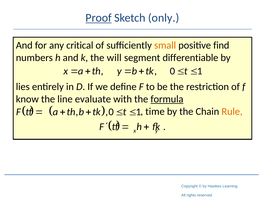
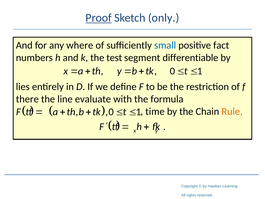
critical: critical -> where (80, 45)
small colour: orange -> blue (165, 45)
find: find -> fact (221, 45)
will: will -> test (114, 58)
know: know -> there (27, 99)
formula underline: present -> none (167, 99)
